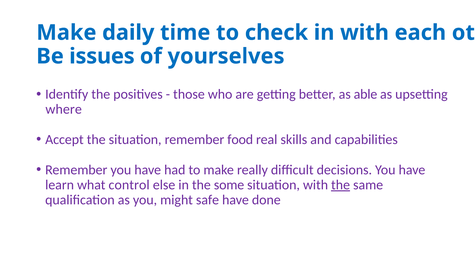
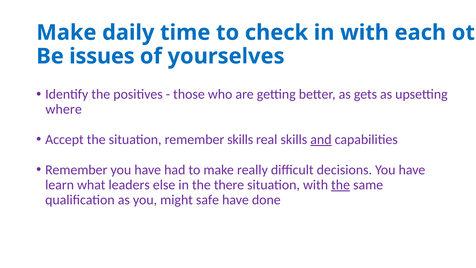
able: able -> gets (365, 94)
remember food: food -> skills (240, 139)
and underline: none -> present (321, 139)
control: control -> leaders (129, 185)
some: some -> there (229, 185)
